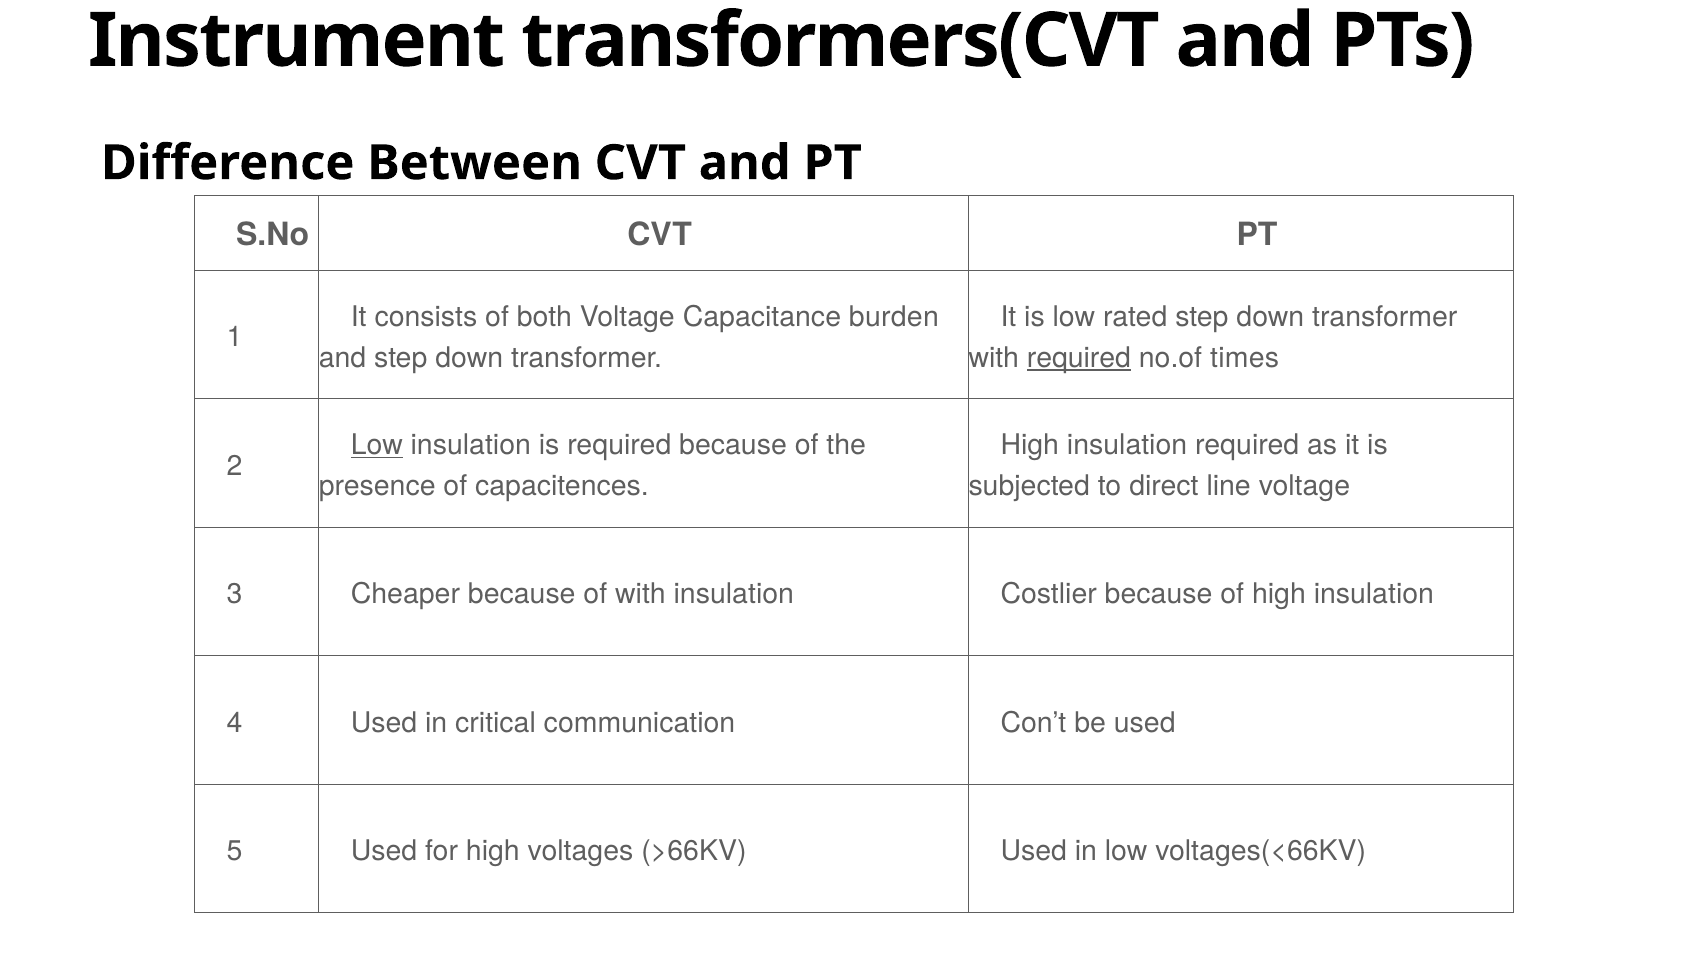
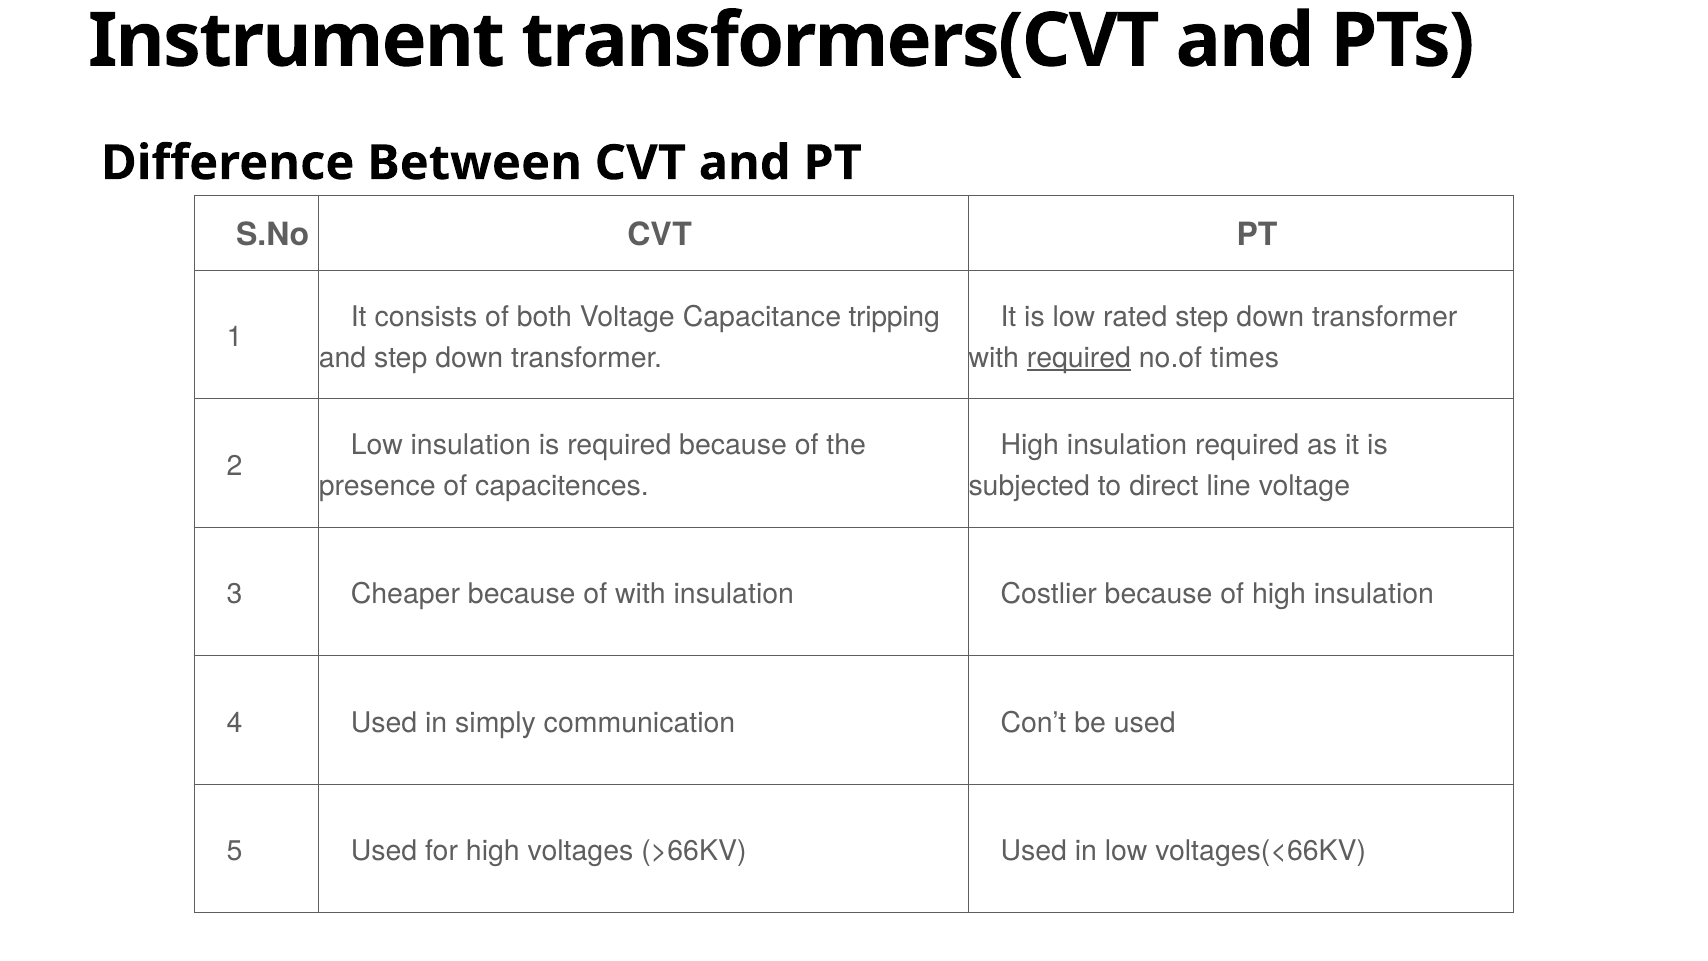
burden: burden -> tripping (894, 317)
Low underline: present -> none (377, 445)
critical: critical -> simply (496, 723)
